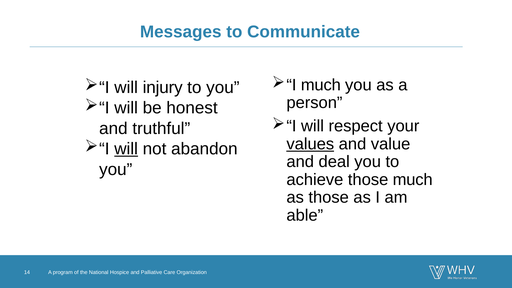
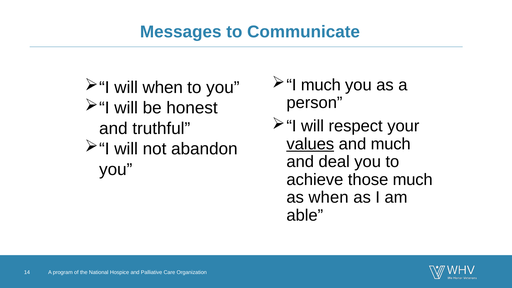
will injury: injury -> when (163, 88)
and value: value -> much (391, 144)
will underline: present -> none (126, 149)
as those: those -> when (329, 198)
